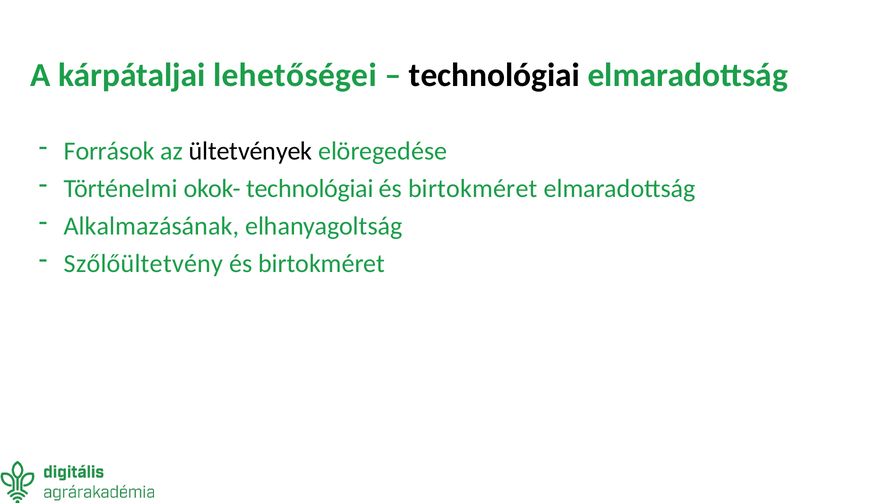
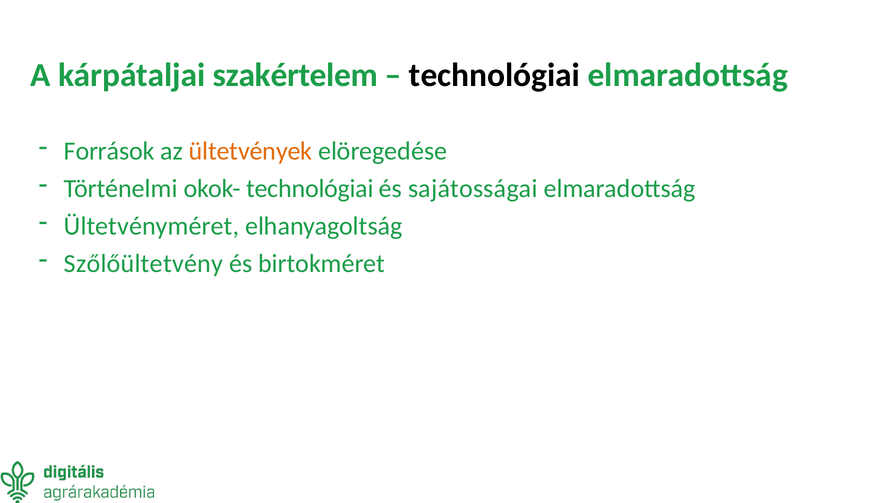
lehetőségei: lehetőségei -> szakértelem (295, 75)
ültetvények colour: black -> orange (251, 151)
birtokméret: birtokméret -> sajátosságai (473, 189)
Alkalmazásának: Alkalmazásának -> Ültetvényméret (151, 226)
